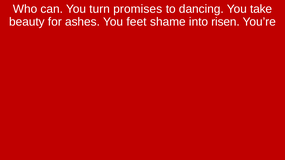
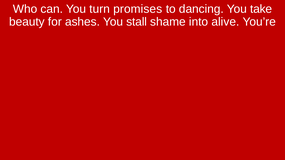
feet: feet -> stall (137, 22)
risen: risen -> alive (225, 22)
